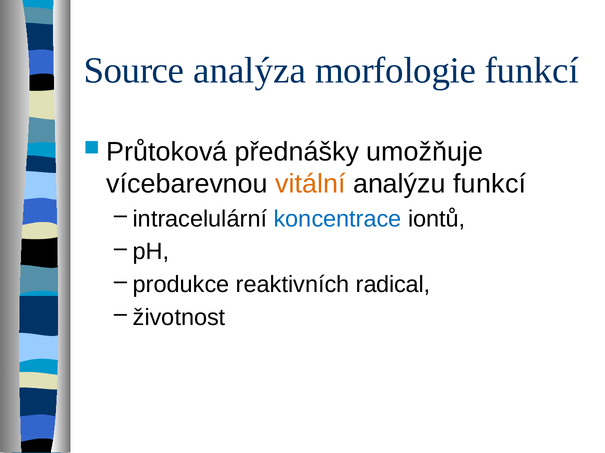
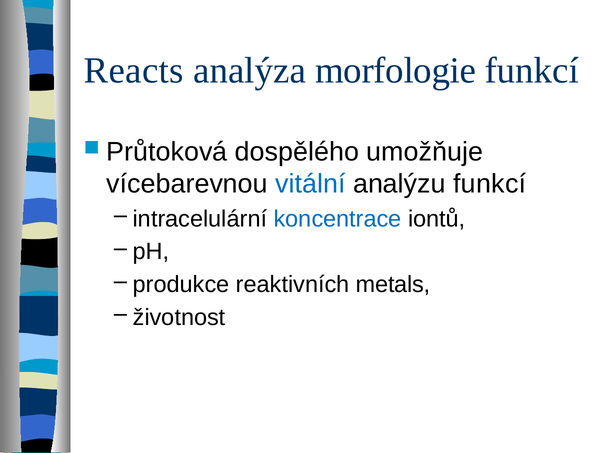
Source: Source -> Reacts (134, 71)
přednášky: přednášky -> dospělého (297, 152)
vitální colour: orange -> blue (310, 184)
radical: radical -> metals (393, 285)
